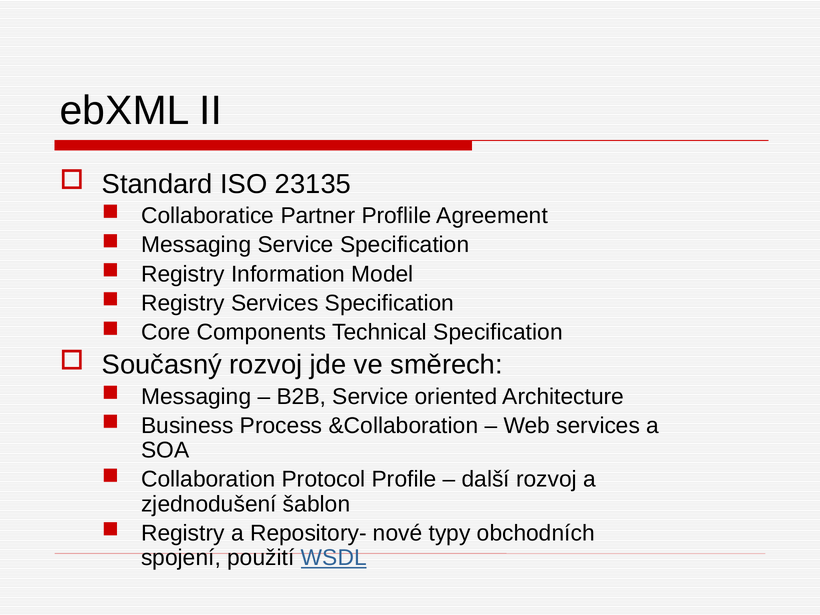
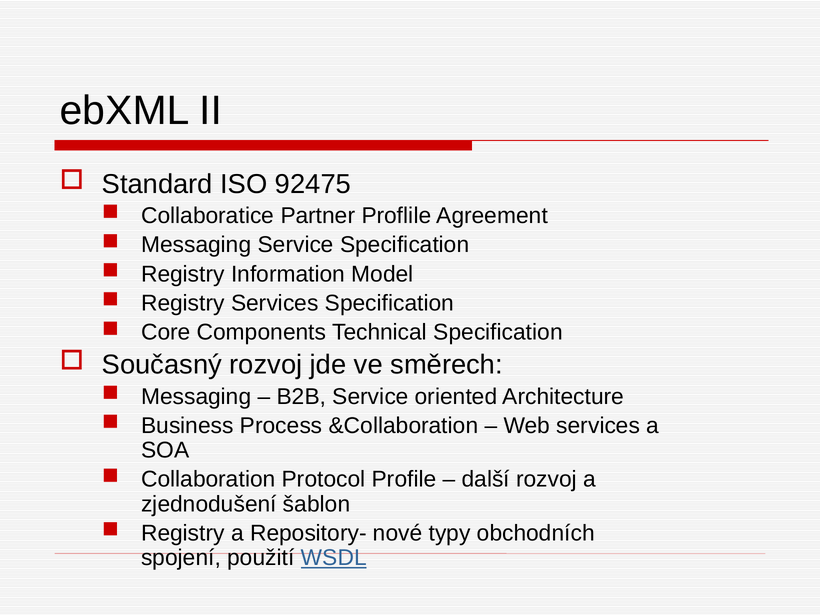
23135: 23135 -> 92475 (313, 184)
